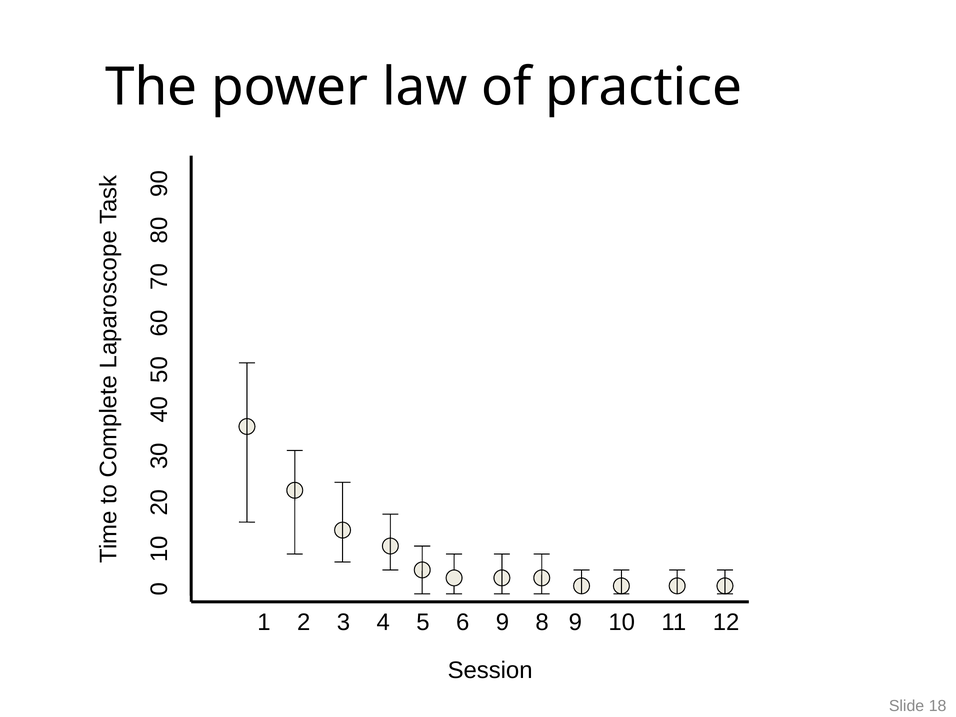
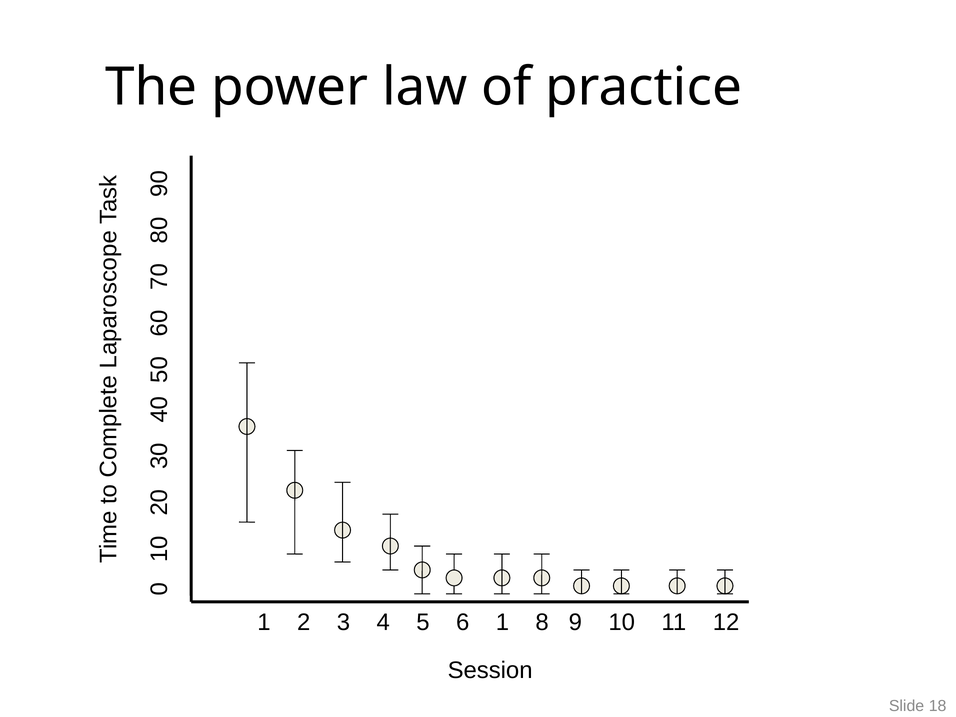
6 9: 9 -> 1 (502, 623)
